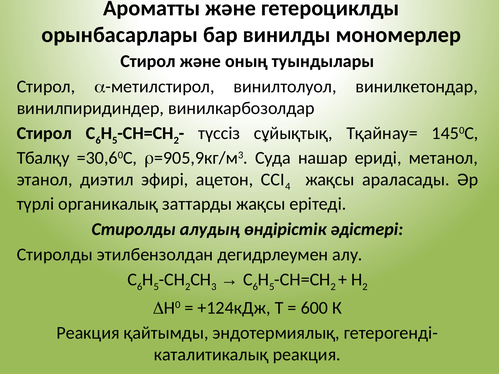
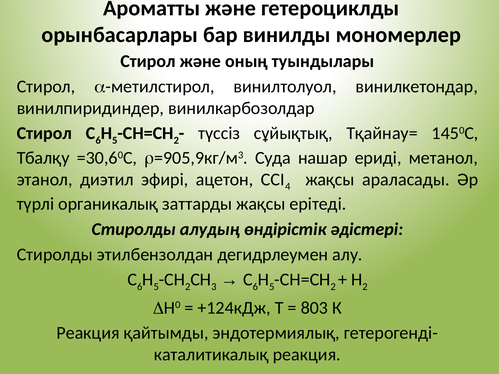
600: 600 -> 803 (314, 308)
